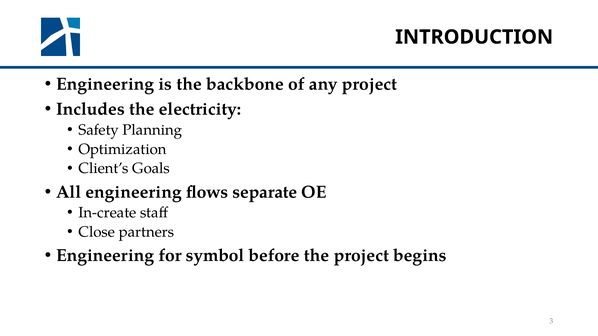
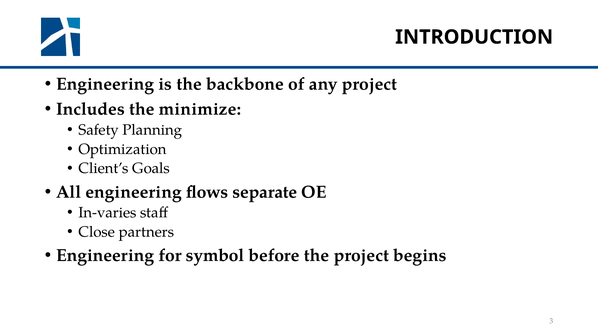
electricity: electricity -> minimize (200, 109)
In-create: In-create -> In-varies (108, 213)
